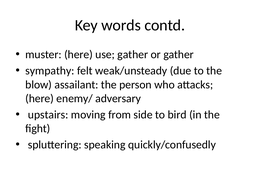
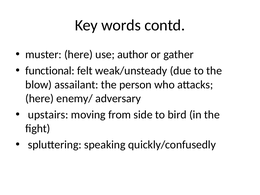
use gather: gather -> author (133, 55)
sympathy: sympathy -> functional (50, 71)
